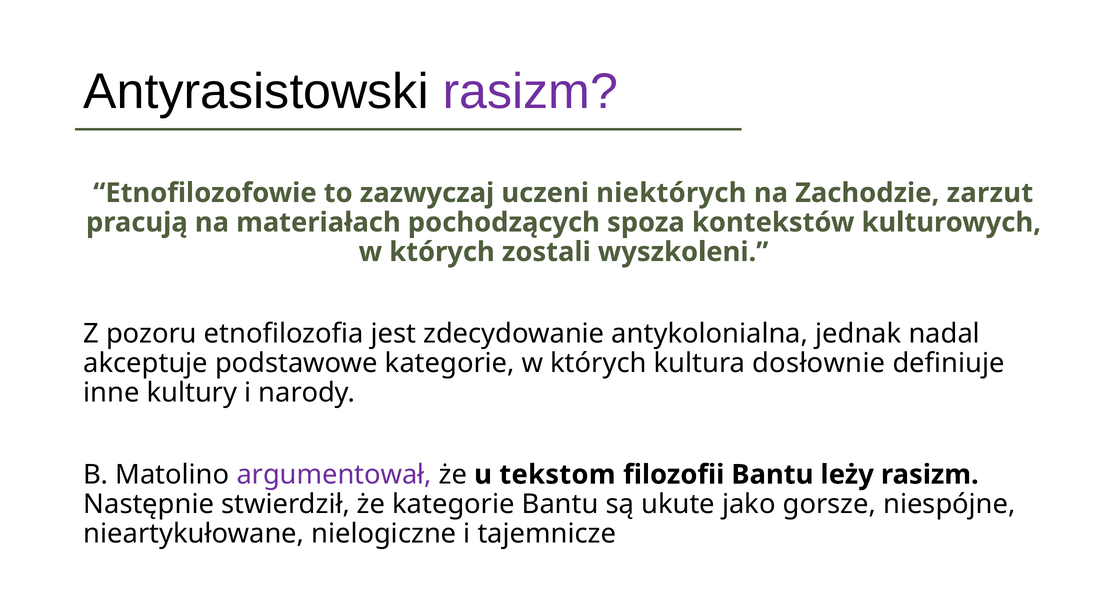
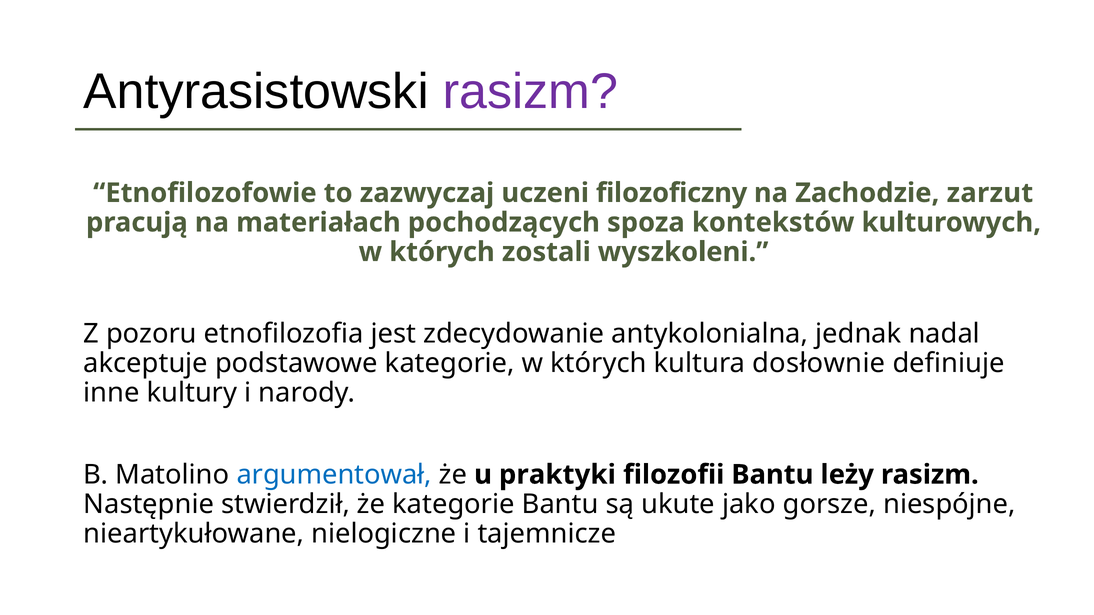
niektórych: niektórych -> filozoficzny (672, 193)
argumentował colour: purple -> blue (334, 475)
tekstom: tekstom -> praktyki (557, 475)
